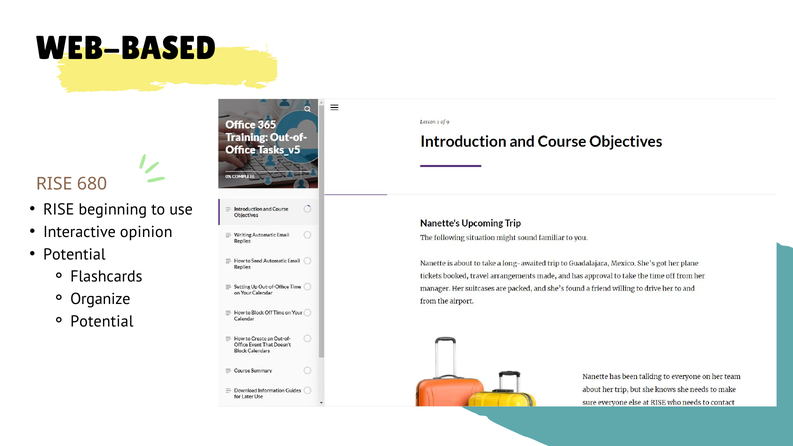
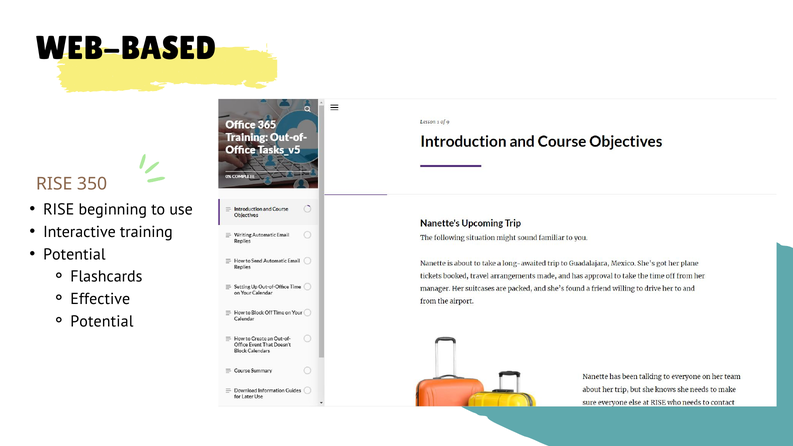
680: 680 -> 350 (92, 184)
opinion: opinion -> training (146, 232)
Organize: Organize -> Effective (100, 299)
